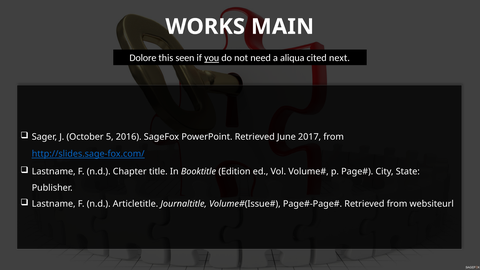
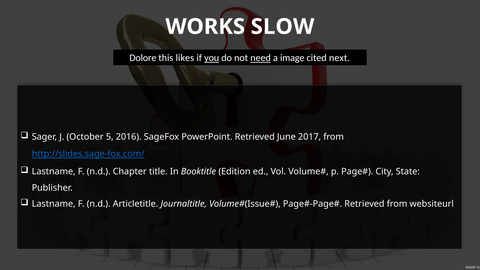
MAIN: MAIN -> SLOW (283, 27)
seen: seen -> likes (185, 58)
need underline: none -> present (261, 58)
aliqua: aliqua -> image (292, 58)
